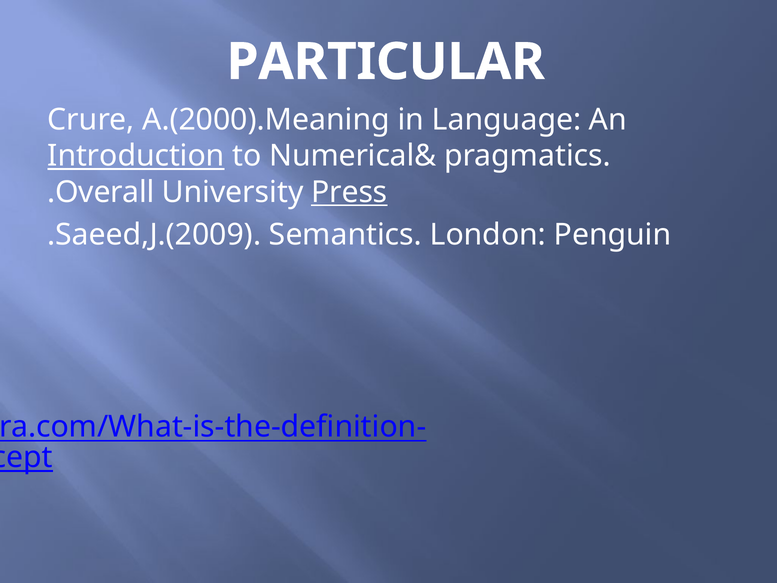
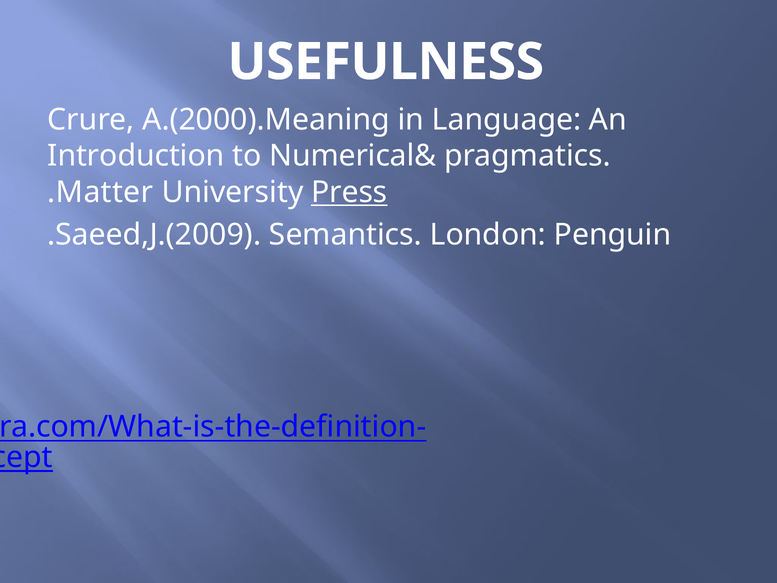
PARTICULAR: PARTICULAR -> USEFULNESS (386, 62)
Introduction underline: present -> none (136, 156)
Overall: Overall -> Matter (104, 192)
